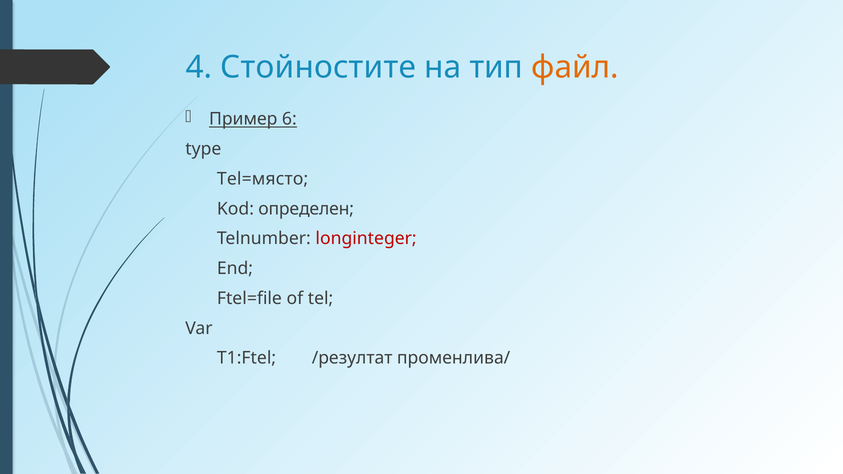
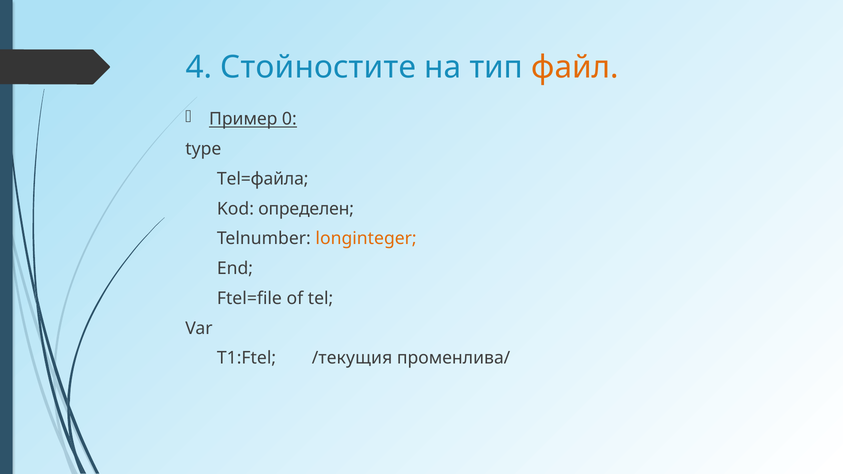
6: 6 -> 0 (289, 119)
Tel=място: Tel=място -> Tel=файла (263, 179)
longinteger colour: red -> orange (366, 239)
/резултат: /резултат -> /текущия (352, 358)
